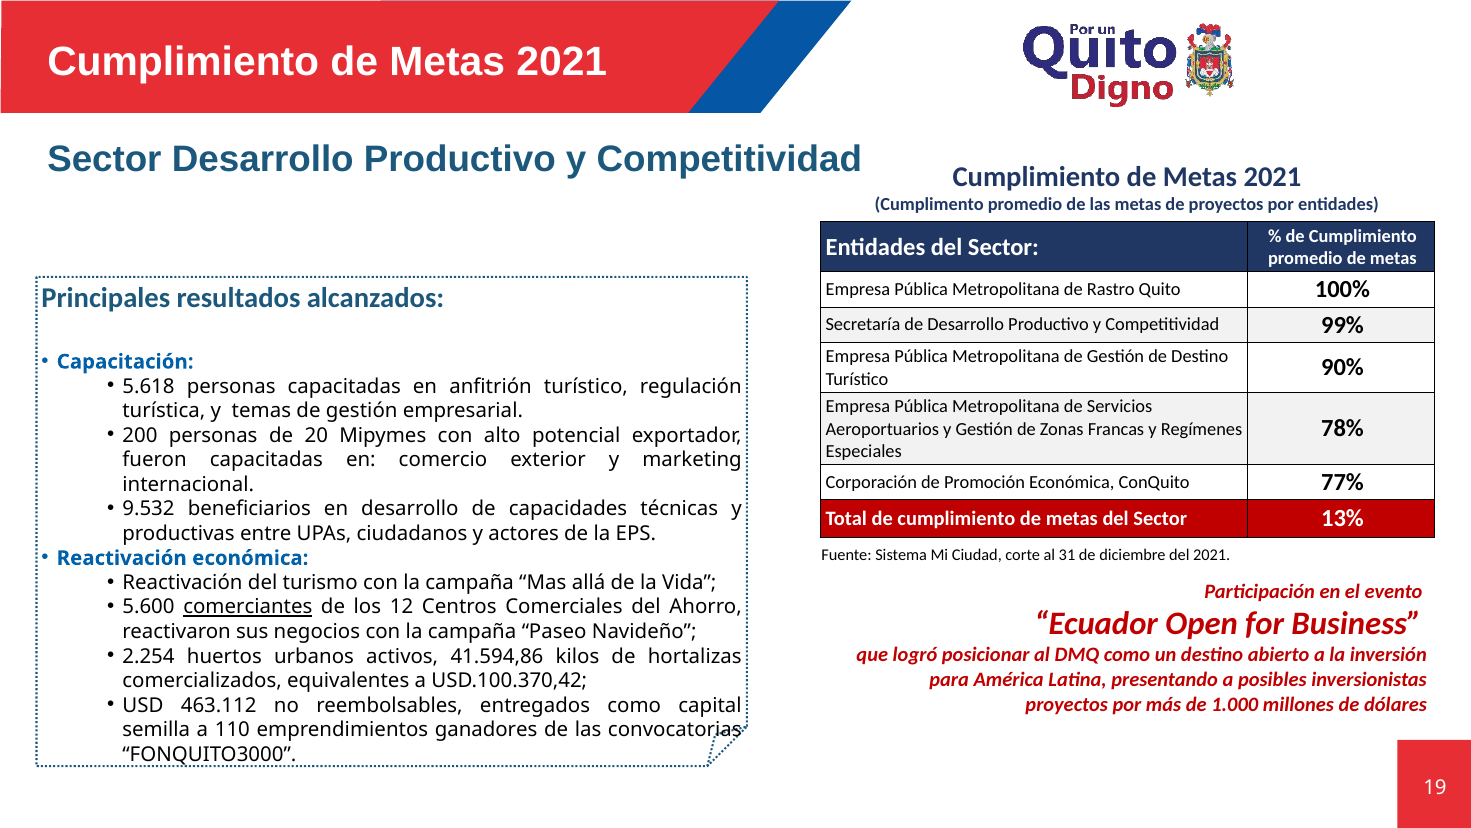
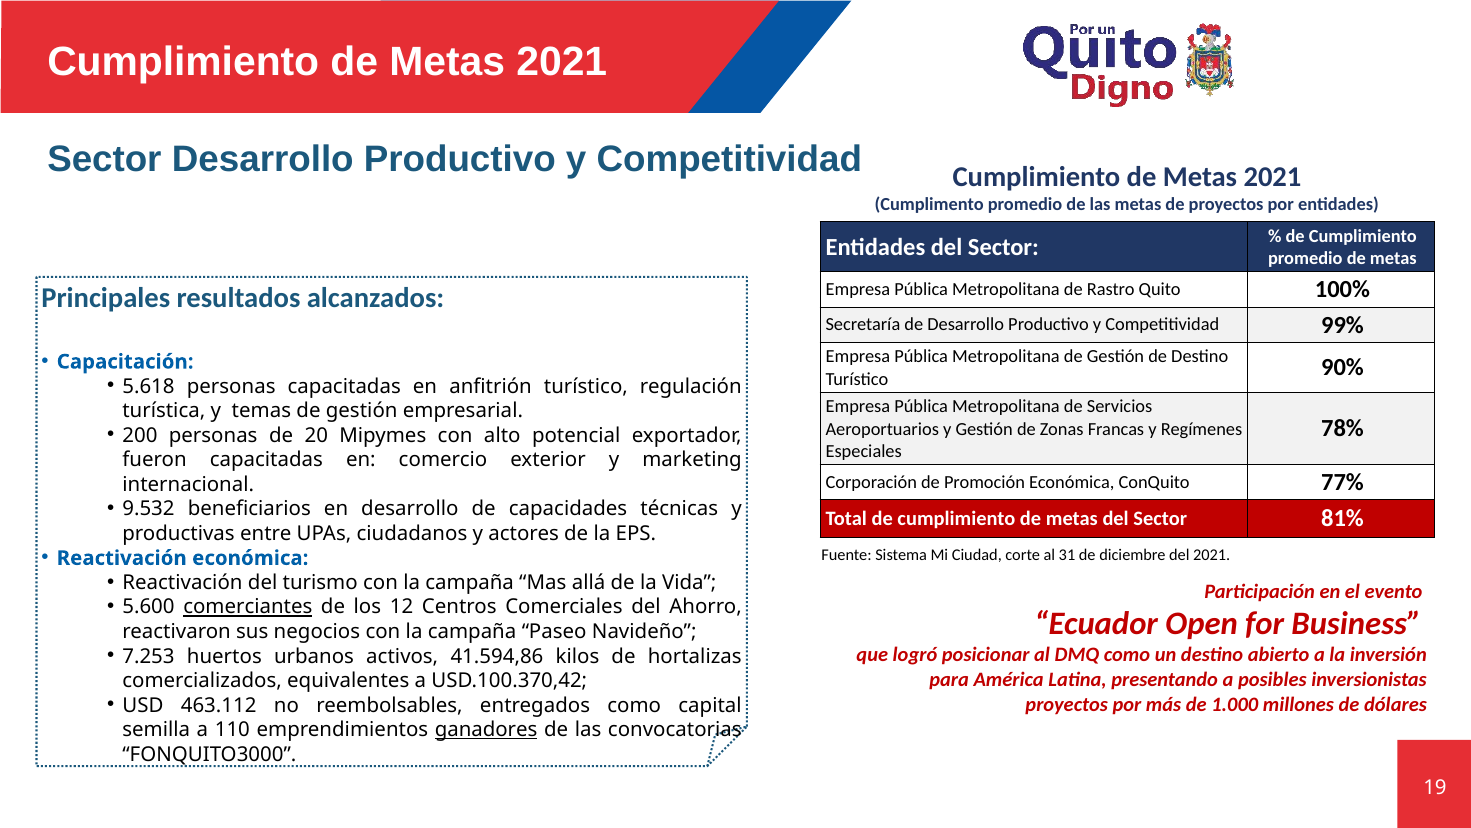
13%: 13% -> 81% (1342, 518)
2.254: 2.254 -> 7.253 (149, 656)
ganadores underline: none -> present (486, 729)
